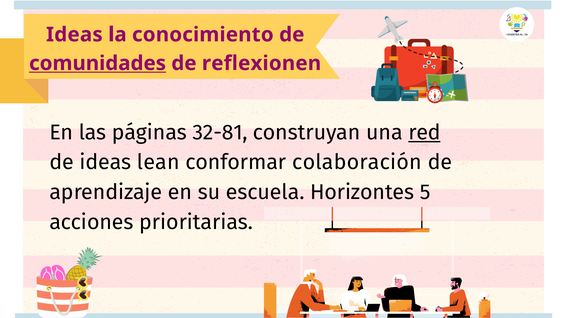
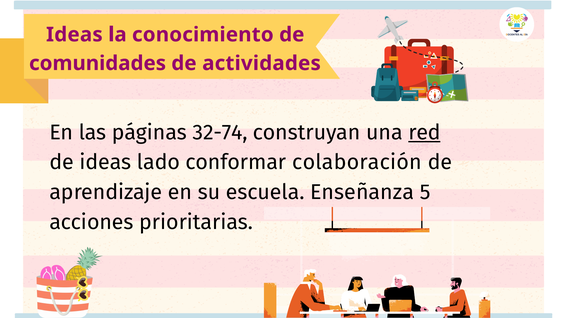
comunidades underline: present -> none (98, 63)
reflexionen: reflexionen -> actividades (262, 63)
32-81: 32-81 -> 32-74 (220, 133)
lean: lean -> lado (158, 162)
Horizontes: Horizontes -> Enseñanza (362, 192)
